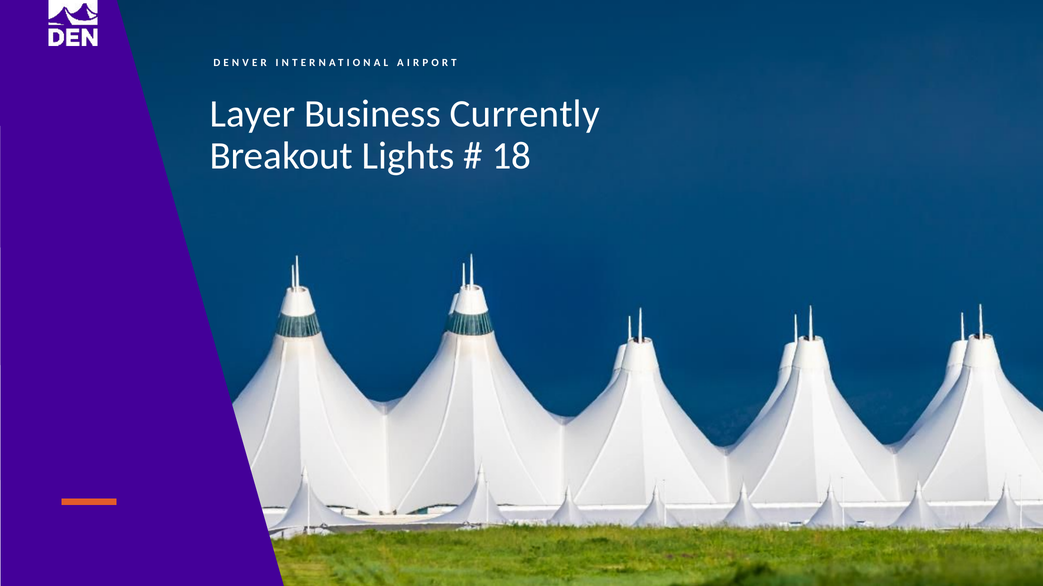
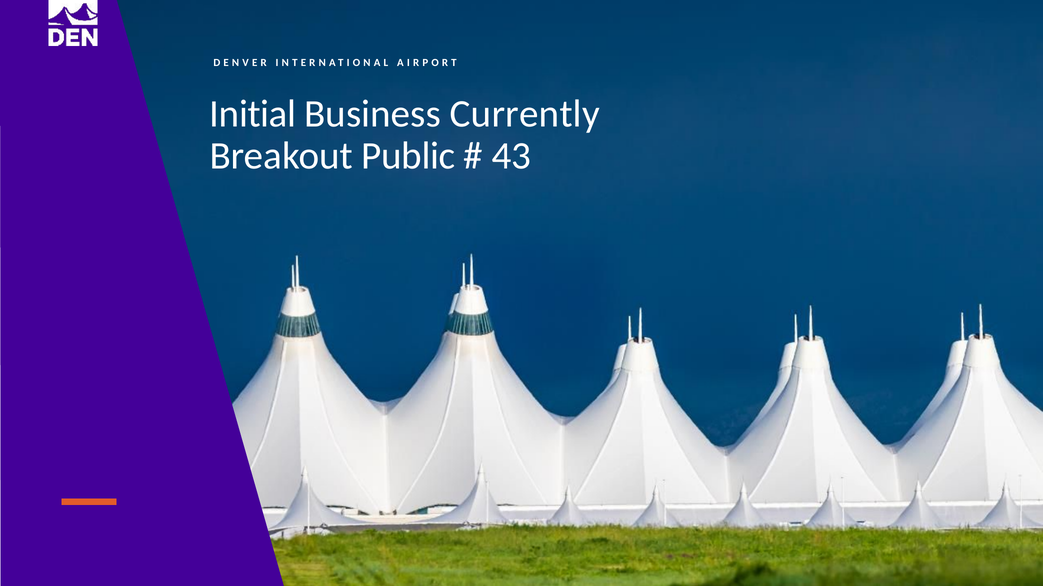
Layer: Layer -> Initial (253, 114)
Lights: Lights -> Public (408, 156)
18: 18 -> 43 (511, 156)
